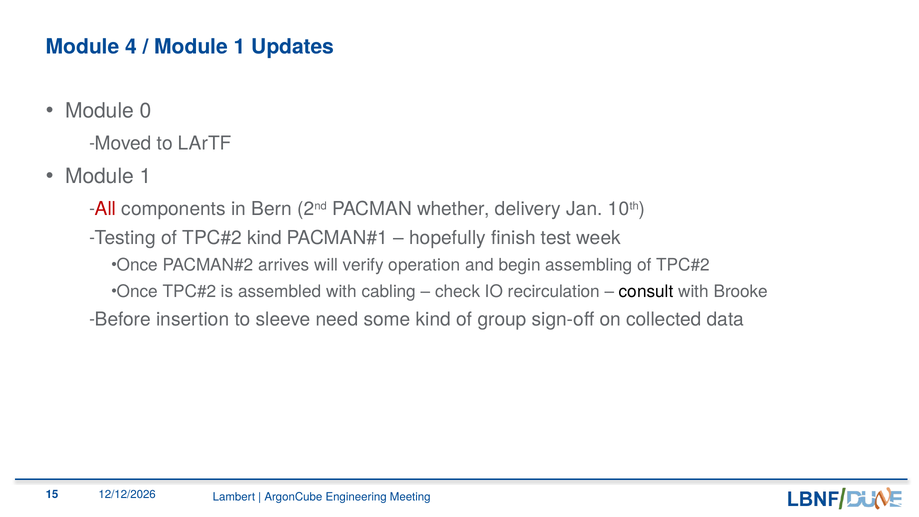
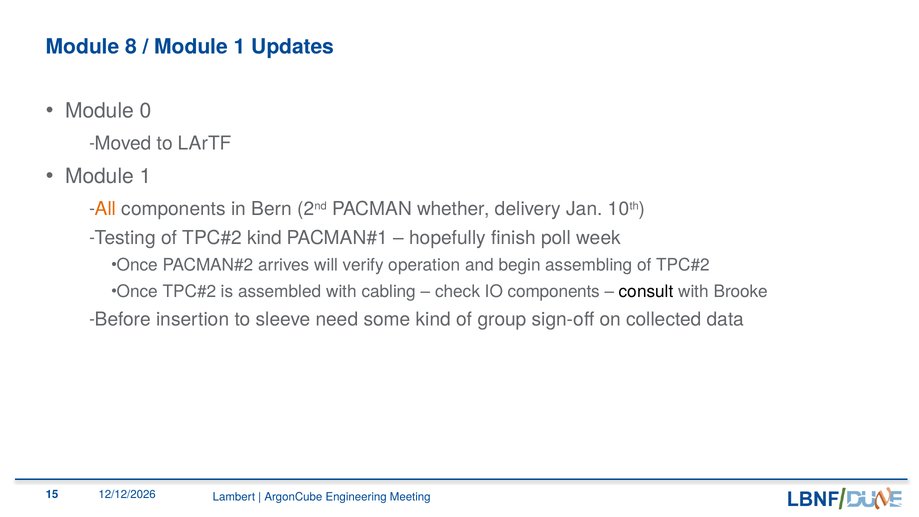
4: 4 -> 8 (131, 47)
All colour: red -> orange (105, 209)
test: test -> poll (556, 238)
IO recirculation: recirculation -> components (554, 292)
